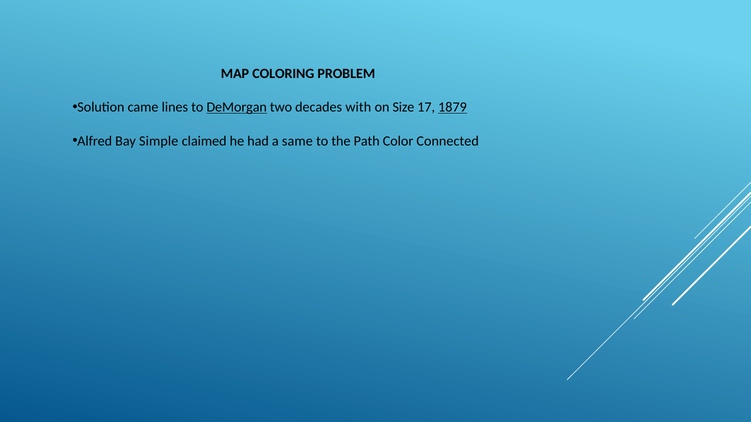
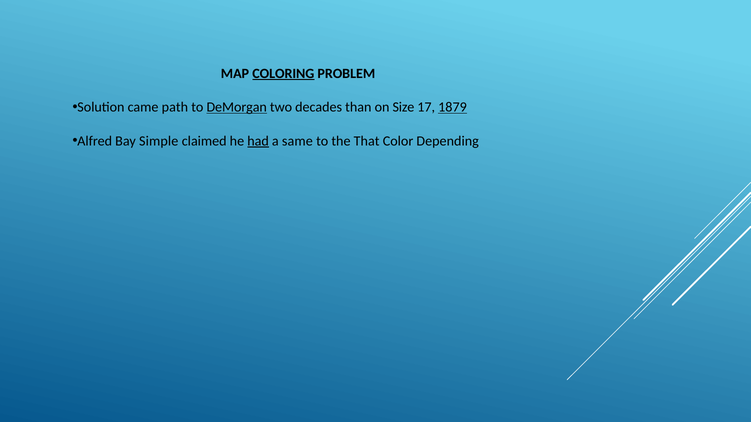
COLORING underline: none -> present (283, 74)
lines: lines -> path (175, 107)
with: with -> than (358, 107)
had underline: none -> present (258, 141)
Path: Path -> That (367, 141)
Connected: Connected -> Depending (448, 141)
